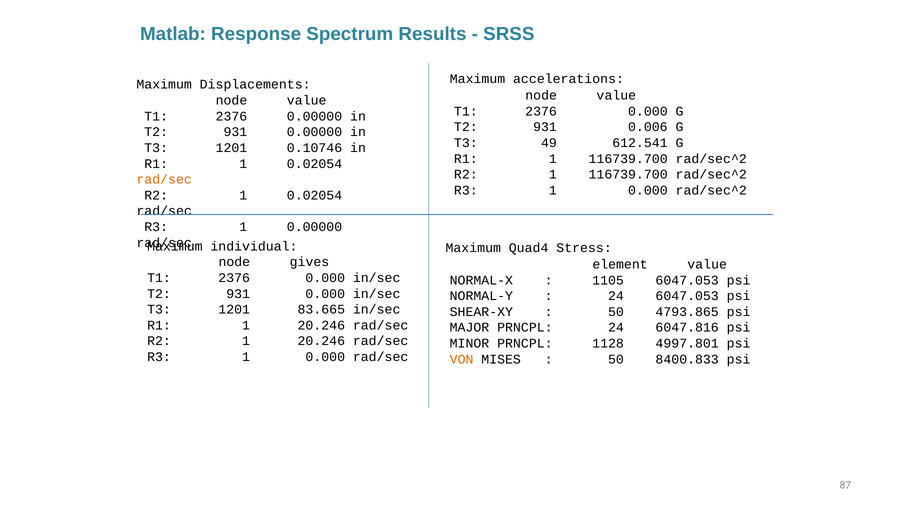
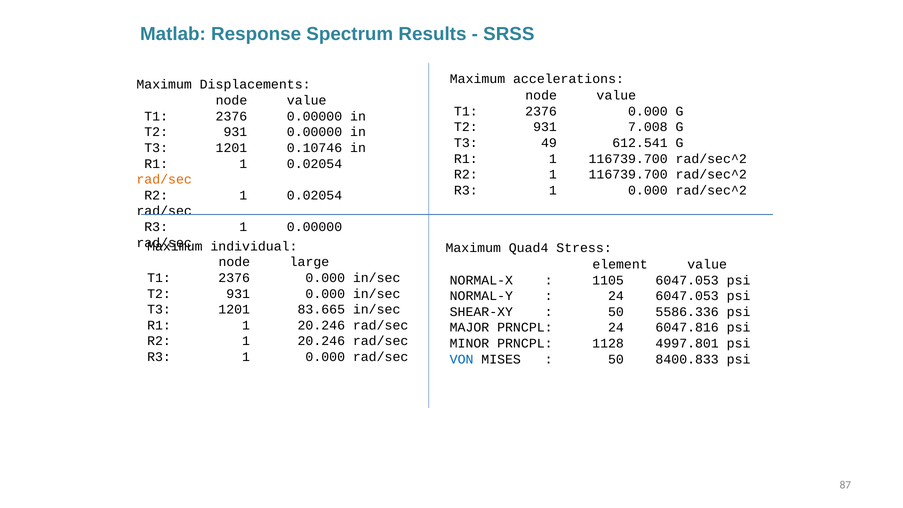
0.006: 0.006 -> 7.008 (648, 127)
gives: gives -> large (309, 262)
4793.865: 4793.865 -> 5586.336 (687, 312)
VON colour: orange -> blue (462, 359)
